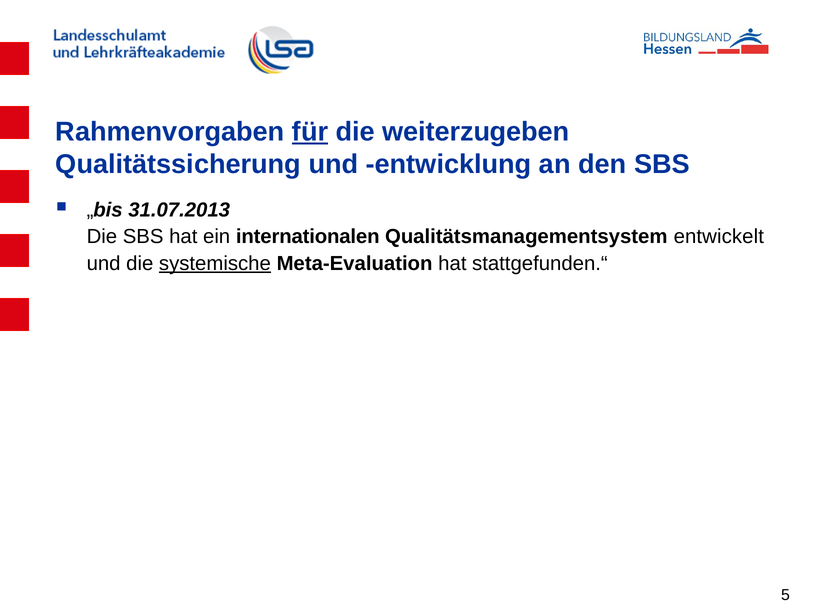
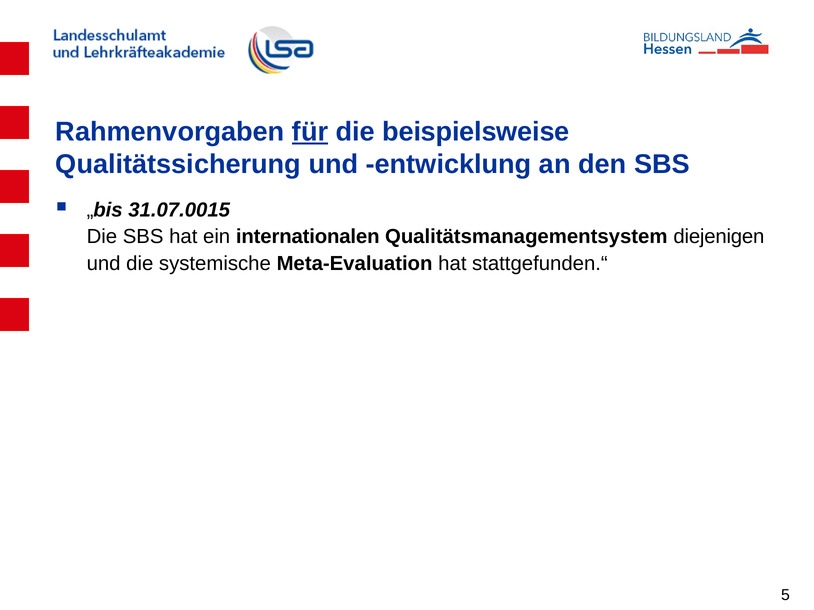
weiterzugeben: weiterzugeben -> beispielsweise (476, 132)
31.07.2013: 31.07.2013 -> 31.07.0015 (179, 210)
entwickelt: entwickelt -> diejenigen (719, 237)
systemische underline: present -> none (215, 264)
